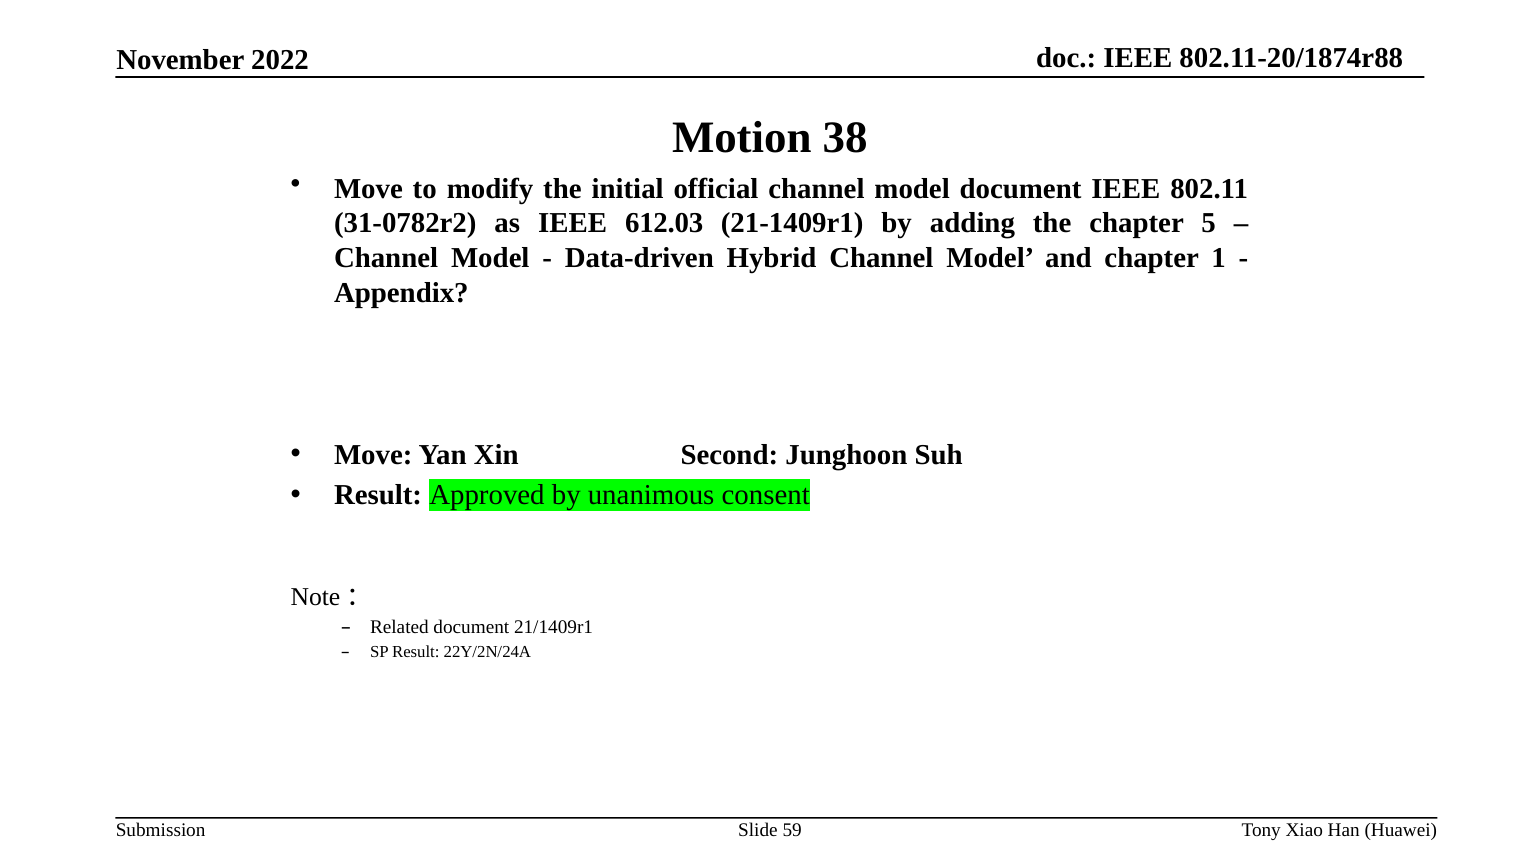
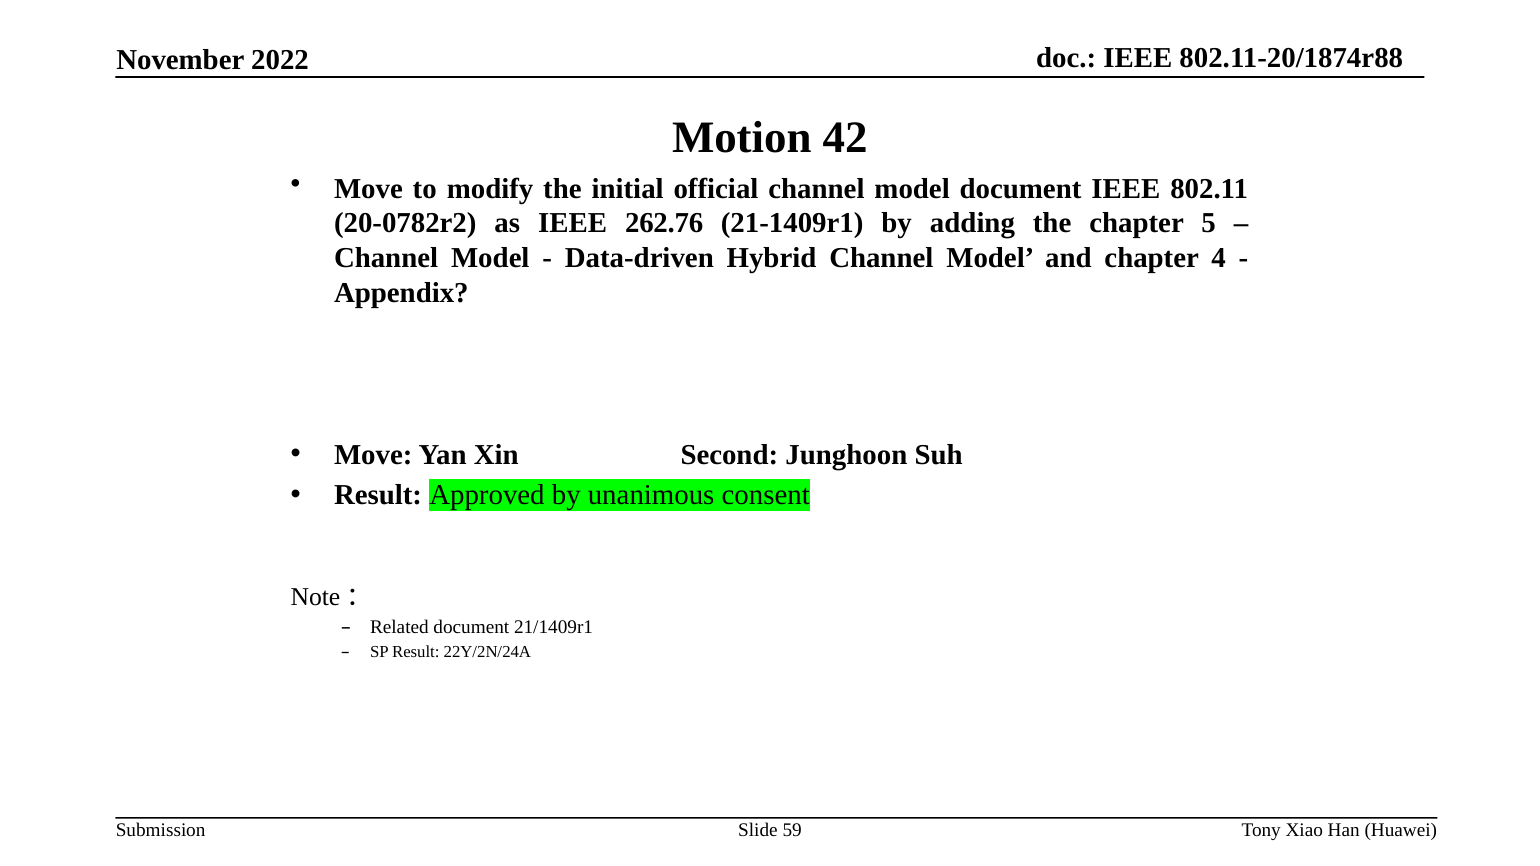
38: 38 -> 42 (845, 138)
31-0782r2: 31-0782r2 -> 20-0782r2 (405, 223)
612.03: 612.03 -> 262.76 (664, 223)
1: 1 -> 4 (1218, 258)
